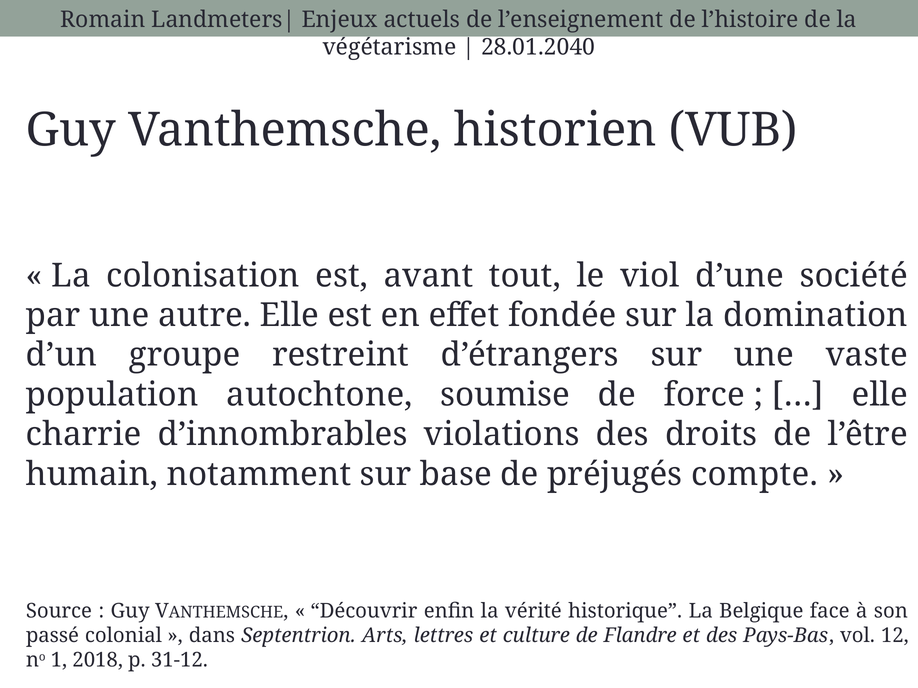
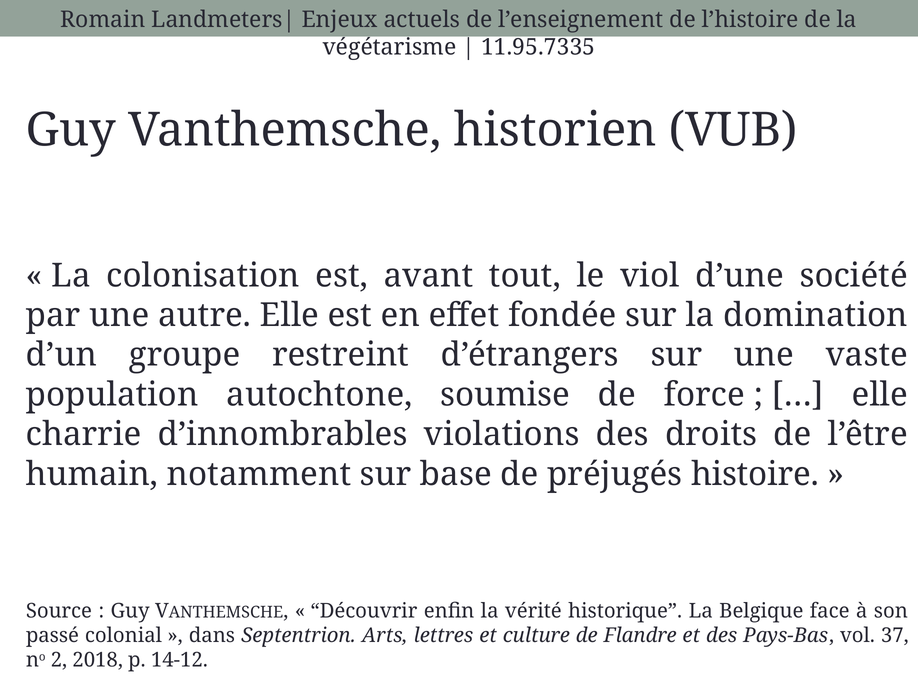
28.01.2040: 28.01.2040 -> 11.95.7335 (538, 47)
compte: compte -> histoire (755, 475)
12: 12 -> 37 (895, 636)
1: 1 -> 2 (59, 660)
31-12: 31-12 -> 14-12 (179, 660)
